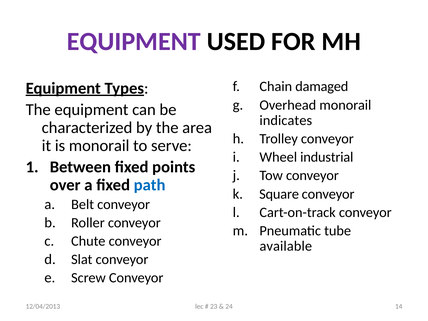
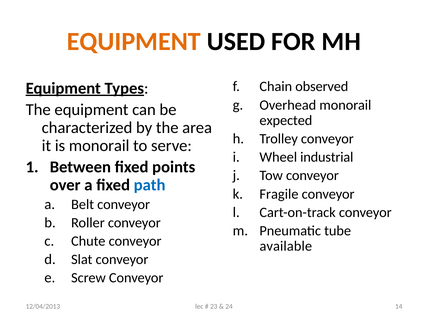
EQUIPMENT colour: purple -> orange (134, 41)
damaged: damaged -> observed (322, 87)
indicates: indicates -> expected (286, 120)
Square: Square -> Fragile (279, 194)
